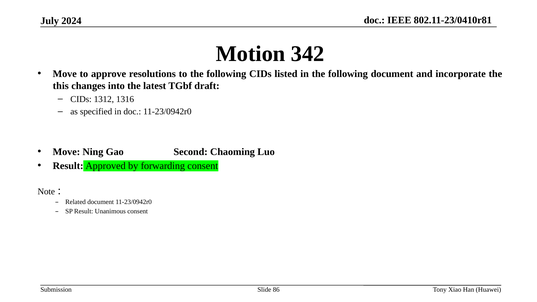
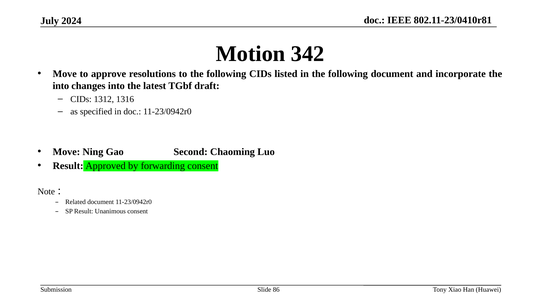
this: this -> into (61, 86)
